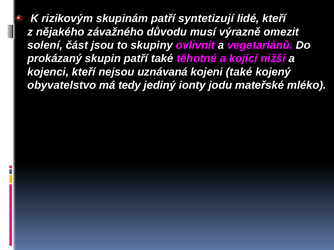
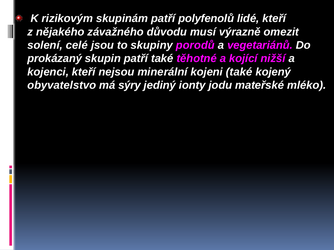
syntetizují: syntetizují -> polyfenolů (206, 19)
část: část -> celé (77, 45)
ovlivnit: ovlivnit -> porodů (195, 45)
uznávaná: uznávaná -> minerální (163, 72)
tedy: tedy -> sýry (130, 85)
